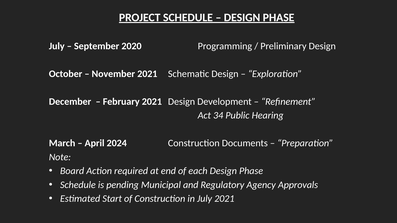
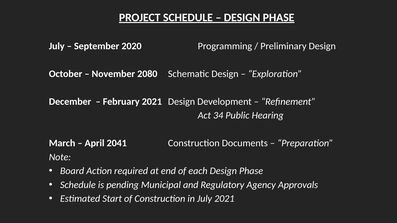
November 2021: 2021 -> 2080 (147, 74)
2024: 2024 -> 2041 (117, 143)
